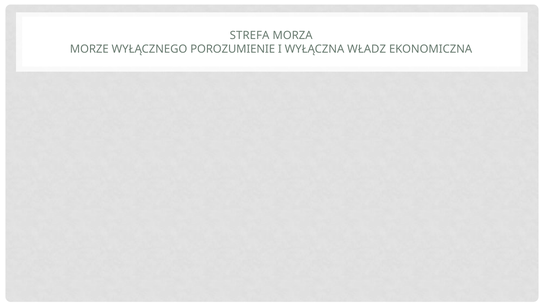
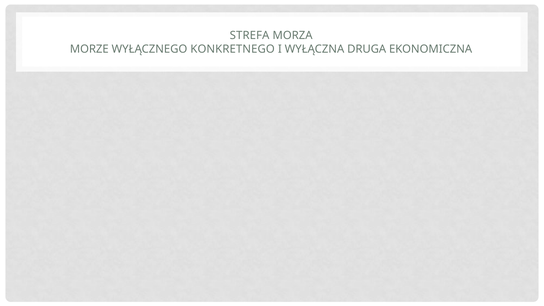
POROZUMIENIE: POROZUMIENIE -> KONKRETNEGO (233, 49)
WŁADZ: WŁADZ -> DRUGA (367, 49)
